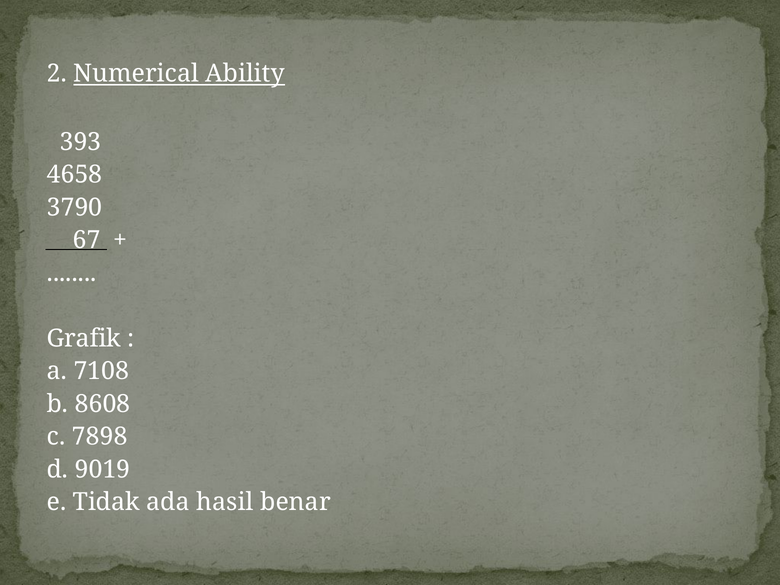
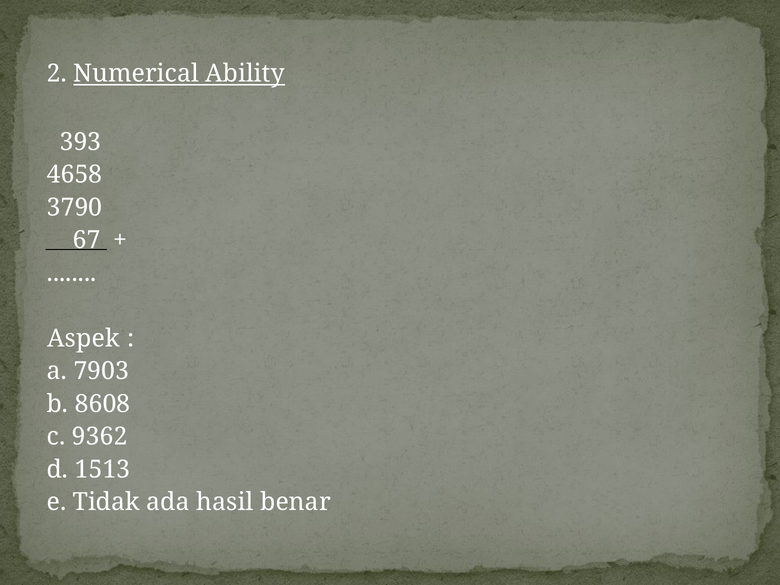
Grafik: Grafik -> Aspek (84, 338)
7108: 7108 -> 7903 (101, 371)
7898: 7898 -> 9362 (100, 437)
9019: 9019 -> 1513 (103, 469)
